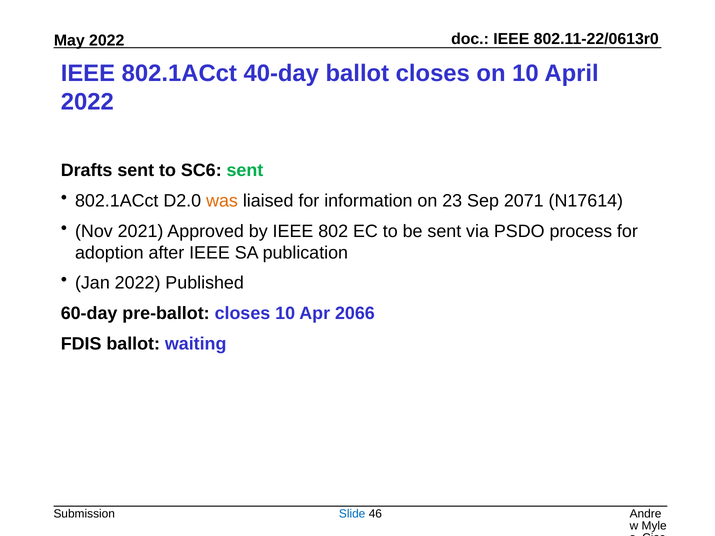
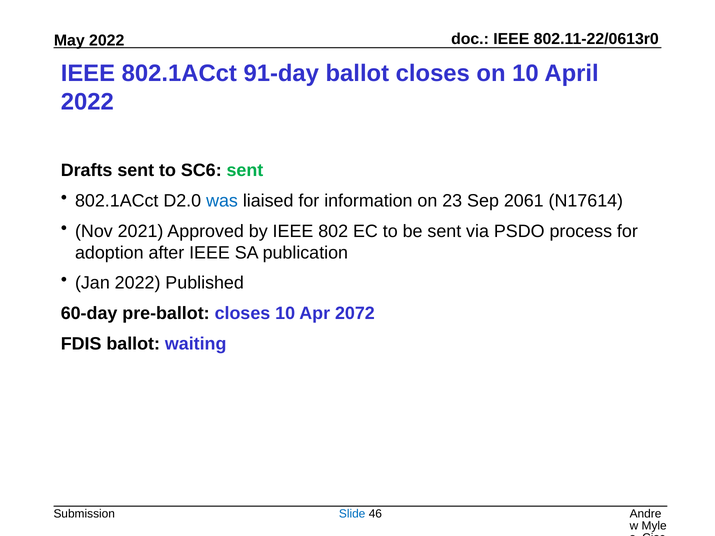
40-day: 40-day -> 91-day (281, 73)
was colour: orange -> blue (222, 201)
2071: 2071 -> 2061 (524, 201)
2066: 2066 -> 2072 (355, 314)
